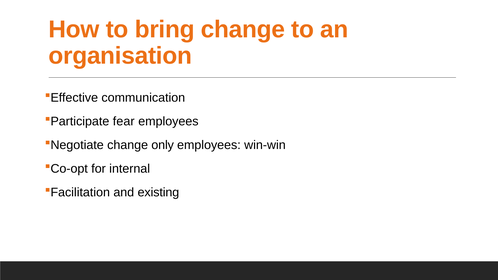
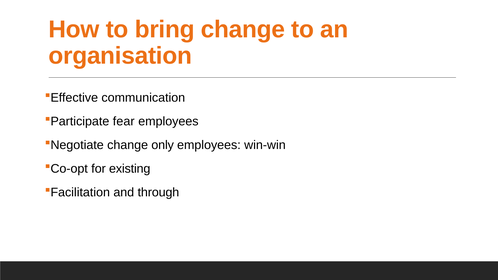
internal: internal -> existing (130, 169)
existing: existing -> through (158, 193)
